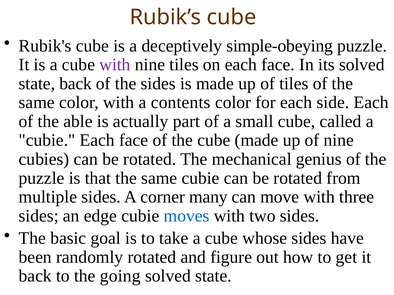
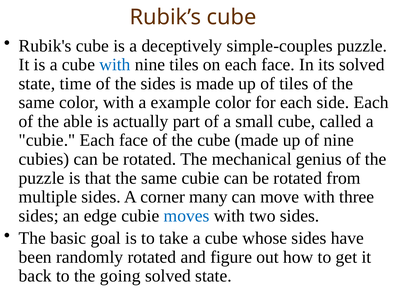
simple-obeying: simple-obeying -> simple-couples (280, 46)
with colour: purple -> blue (115, 65)
state back: back -> time (75, 84)
contents: contents -> example (181, 103)
